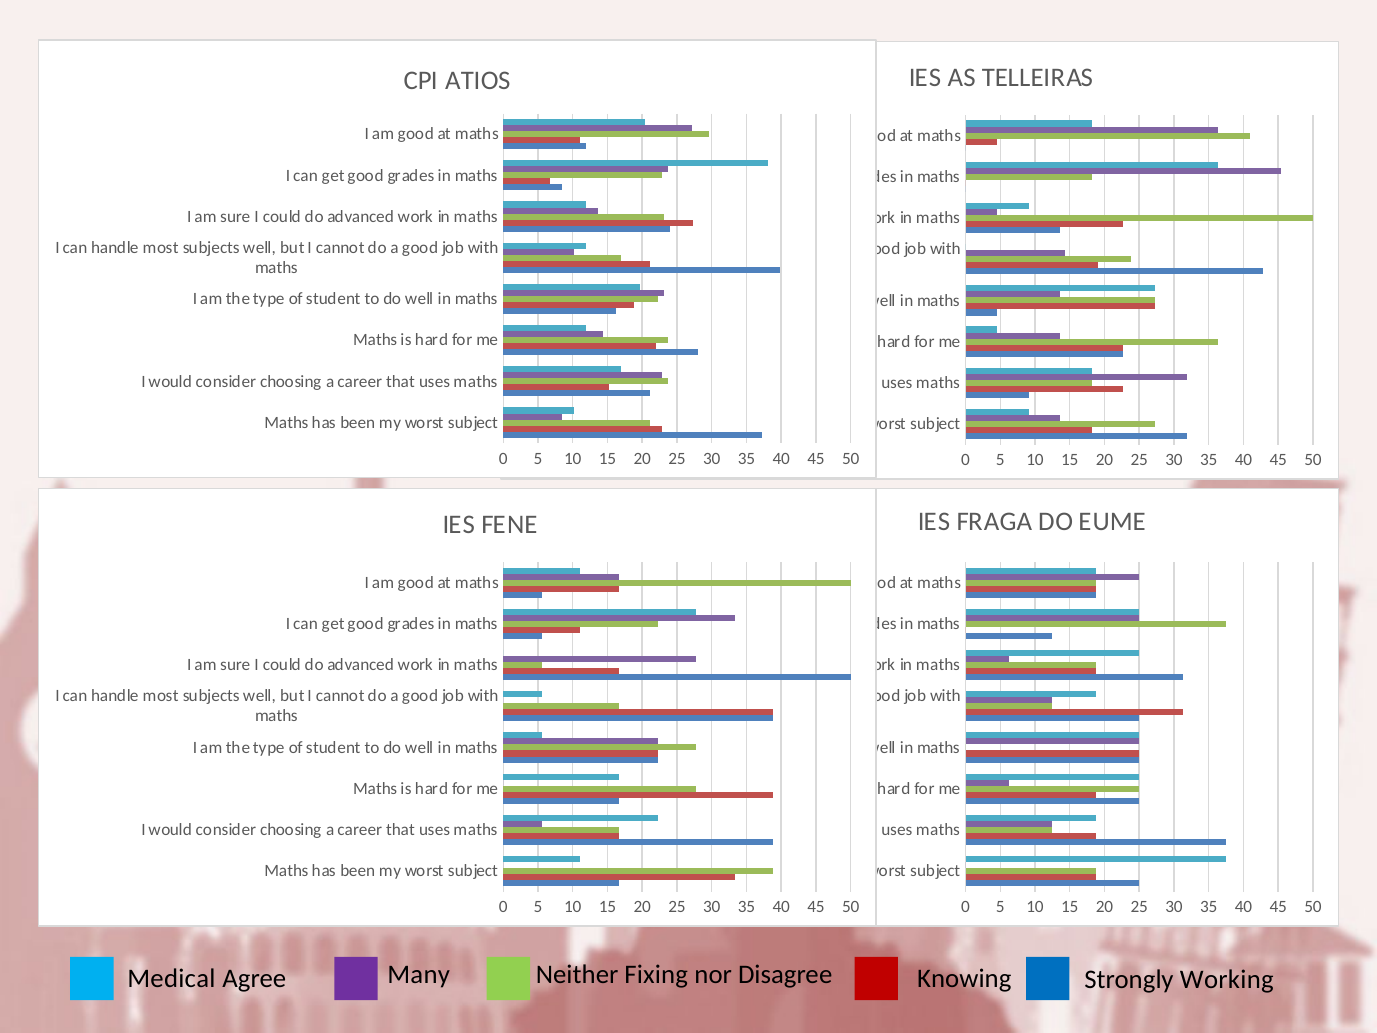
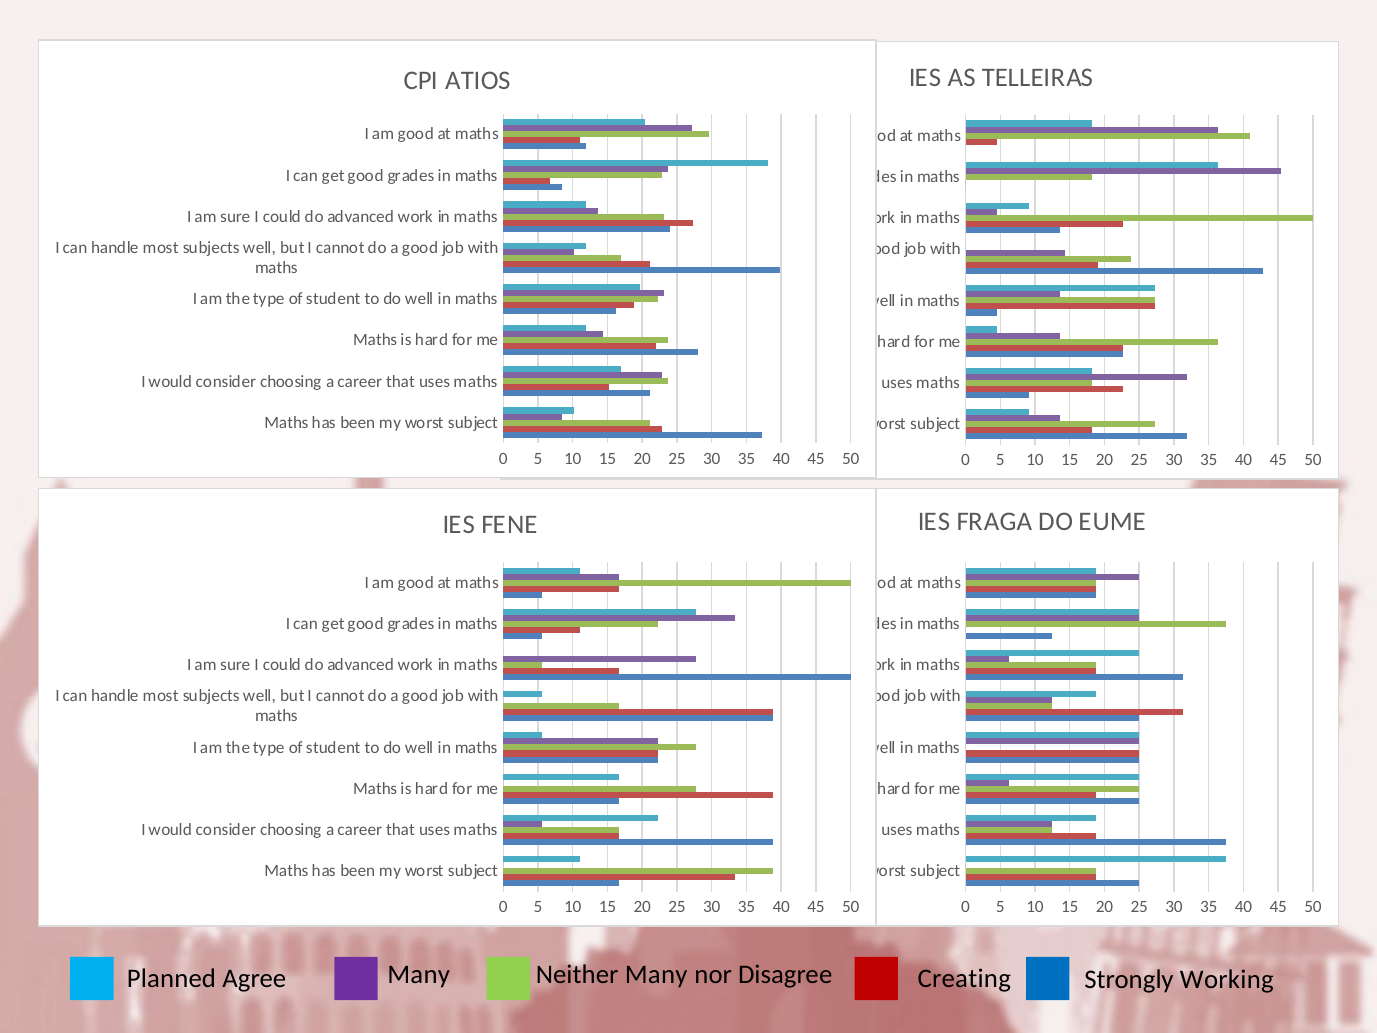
Medical: Medical -> Planned (171, 978)
Neither Fixing: Fixing -> Many (656, 975)
Knowing: Knowing -> Creating (964, 979)
